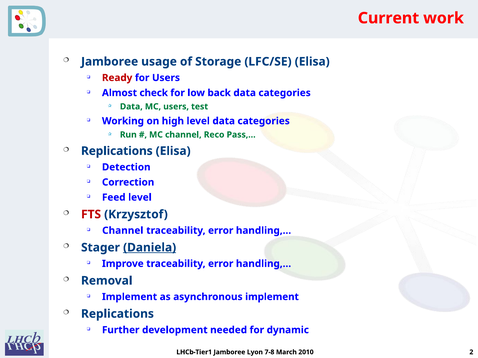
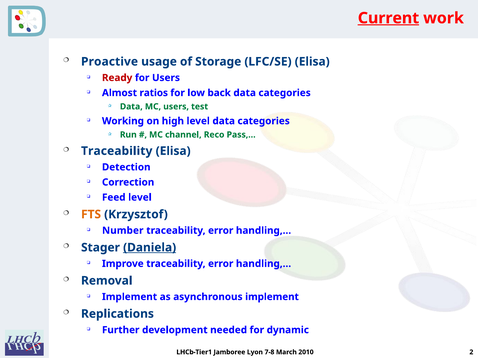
Current underline: none -> present (388, 18)
Jamboree: Jamboree -> Proactive (110, 62)
check: check -> ratios (154, 93)
Replications: Replications -> Traceability (117, 151)
FTS colour: red -> orange (91, 215)
Channel: Channel -> Number (123, 231)
